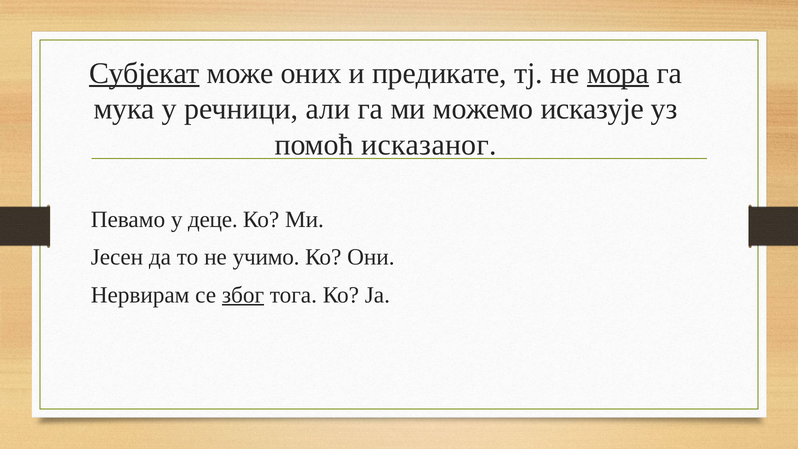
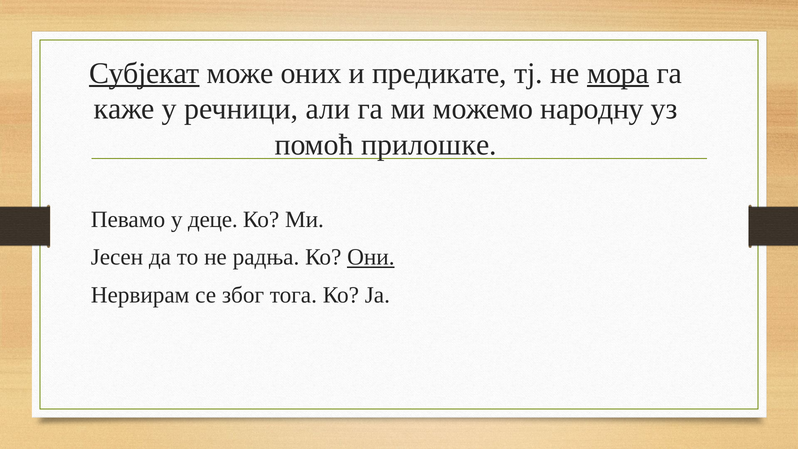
мука: мука -> каже (124, 109)
исказује: исказује -> народну (592, 109)
исказаног: исказаног -> прилошке (429, 145)
учимо: учимо -> радња (266, 257)
Они underline: none -> present (371, 257)
због underline: present -> none (243, 295)
